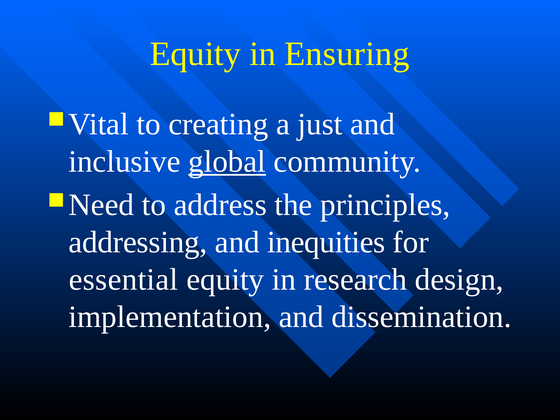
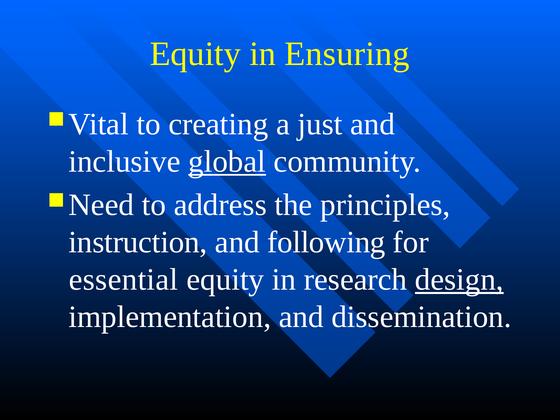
addressing: addressing -> instruction (138, 242)
inequities: inequities -> following (326, 242)
design underline: none -> present (459, 280)
